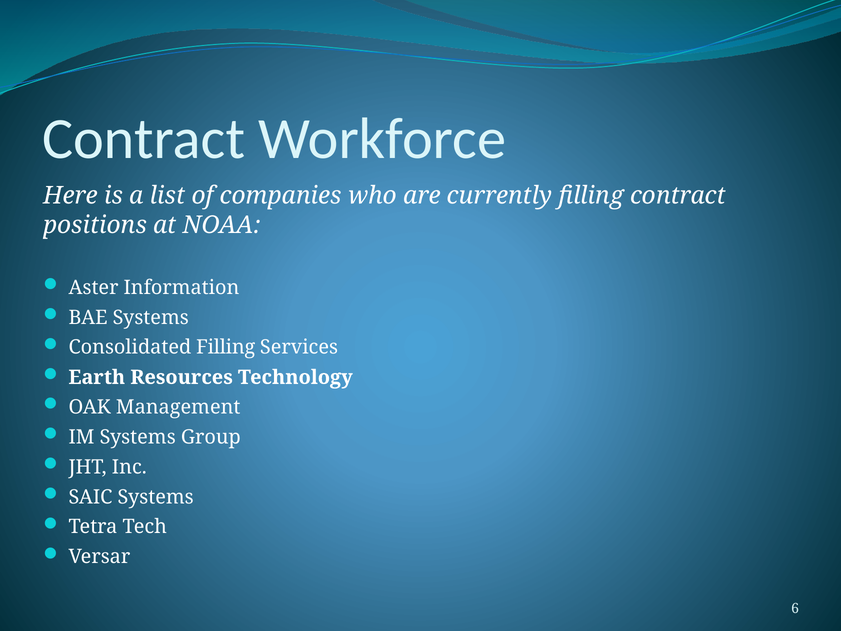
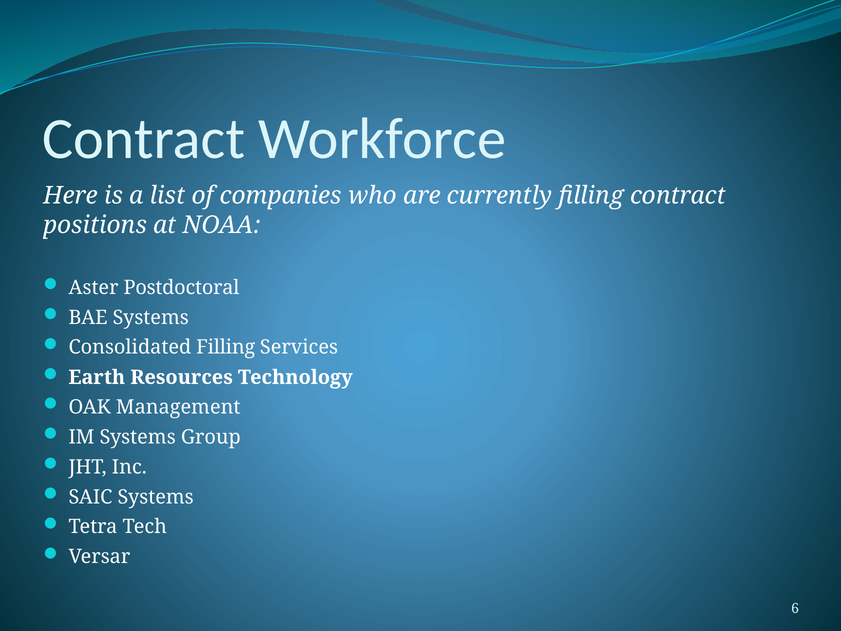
Information: Information -> Postdoctoral (182, 287)
